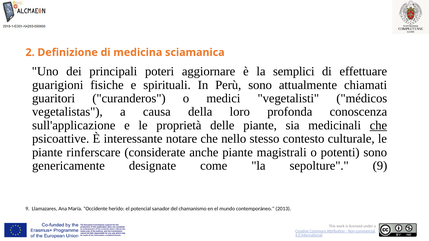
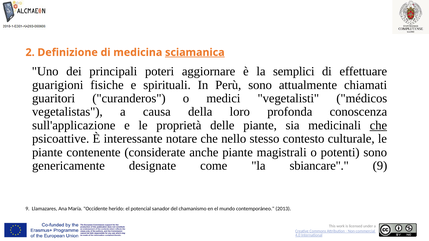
sciamanica underline: none -> present (195, 52)
rinferscare: rinferscare -> contenente (94, 152)
sepolture: sepolture -> sbiancare (319, 166)
